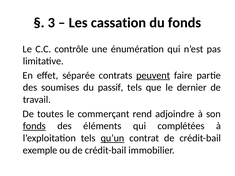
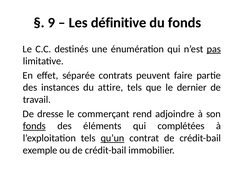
3: 3 -> 9 (51, 23)
cassation: cassation -> définitive (119, 23)
contrôle: contrôle -> destinés (71, 49)
pas underline: none -> present (214, 49)
peuvent underline: present -> none (153, 75)
soumises: soumises -> instances (60, 88)
passif: passif -> attire (111, 88)
toutes: toutes -> dresse (50, 114)
